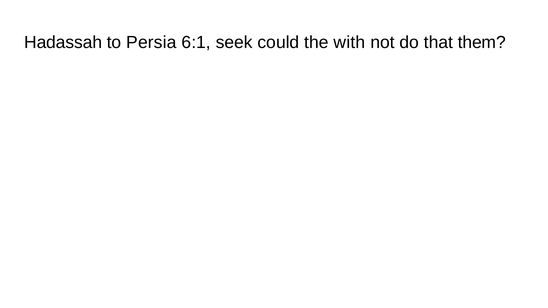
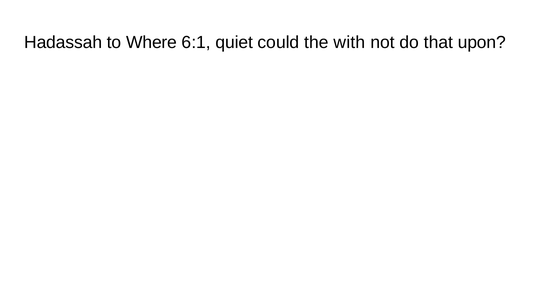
Persia: Persia -> Where (152, 42)
seek: seek -> quiet (234, 42)
them: them -> upon (482, 42)
